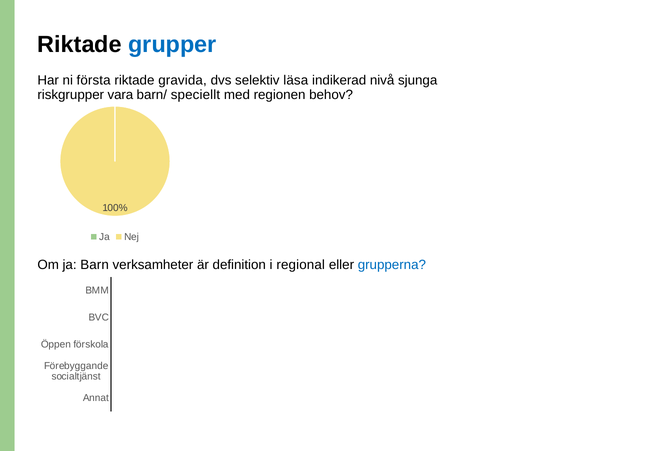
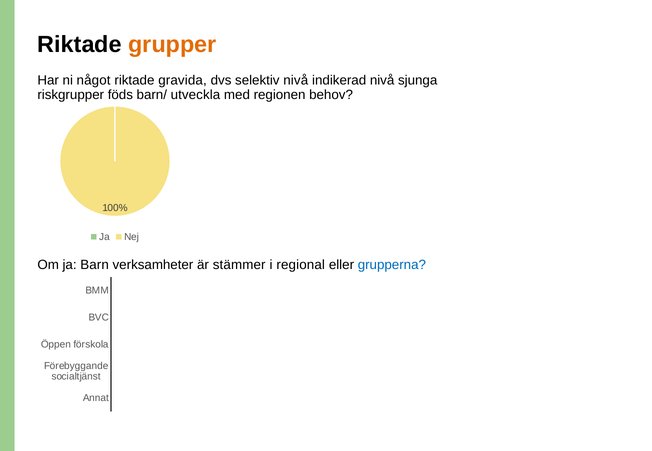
grupper colour: blue -> orange (172, 45)
första: första -> något (94, 80)
selektiv läsa: läsa -> nivå (296, 80)
vara: vara -> föds (120, 95)
speciellt: speciellt -> utveckla (195, 95)
definition: definition -> stämmer (239, 265)
